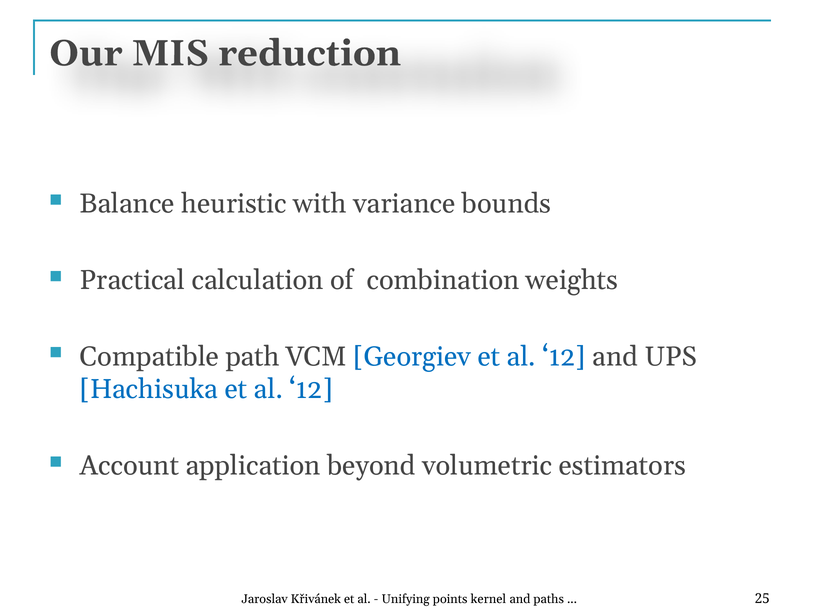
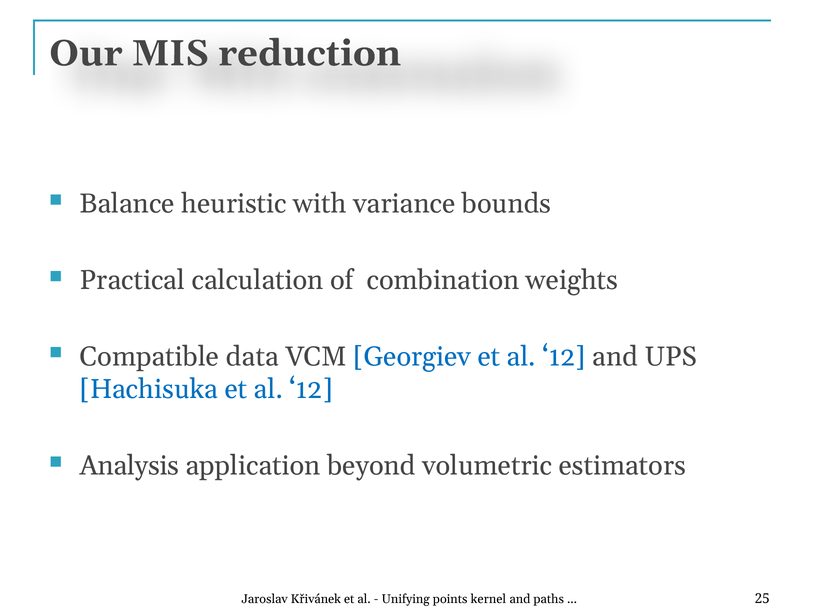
path: path -> data (252, 357)
Account: Account -> Analysis (130, 466)
